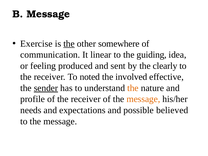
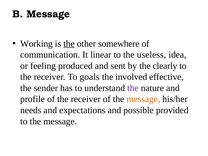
Exercise: Exercise -> Working (36, 44)
guiding: guiding -> useless (152, 55)
noted: noted -> goals (90, 77)
sender underline: present -> none (46, 88)
the colour: orange -> purple (133, 88)
believed: believed -> provided (172, 110)
